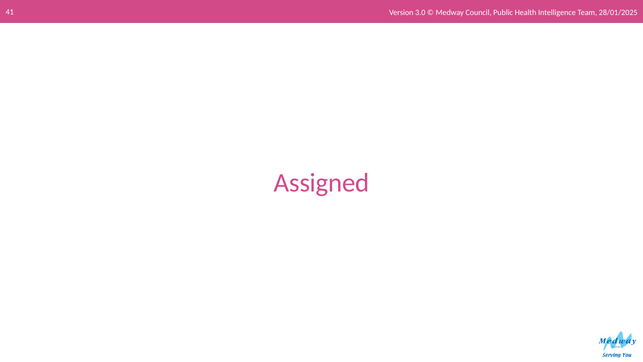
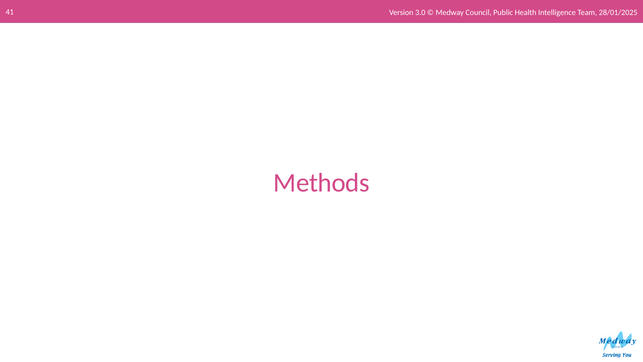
Assigned: Assigned -> Methods (322, 183)
